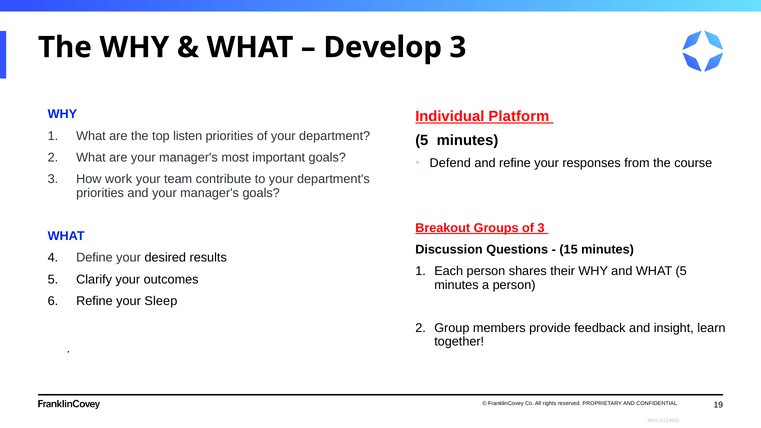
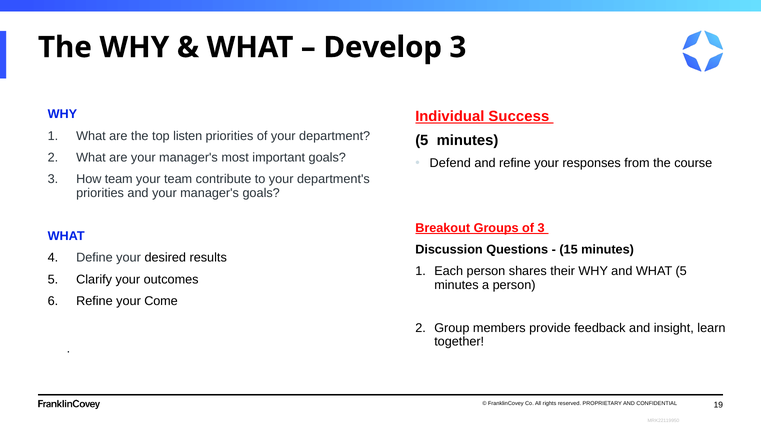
Platform: Platform -> Success (519, 116)
How work: work -> team (119, 179)
Sleep: Sleep -> Come (161, 301)
